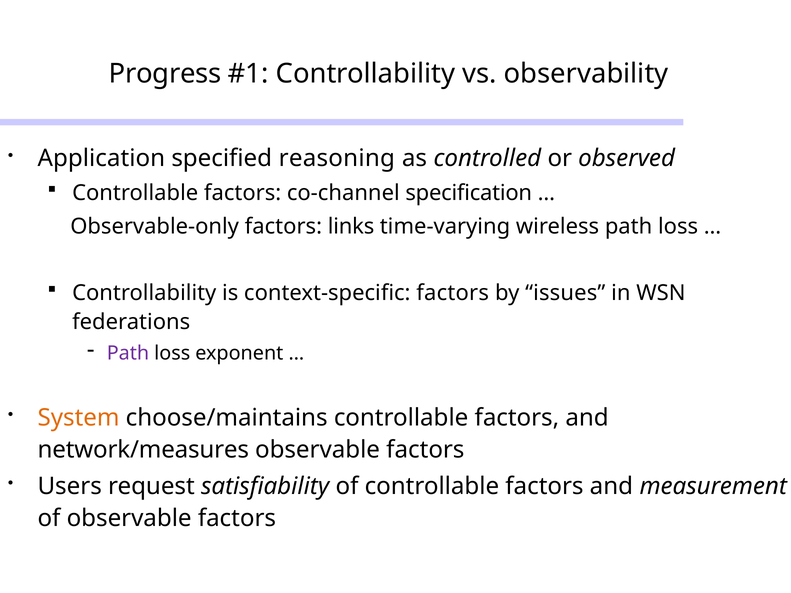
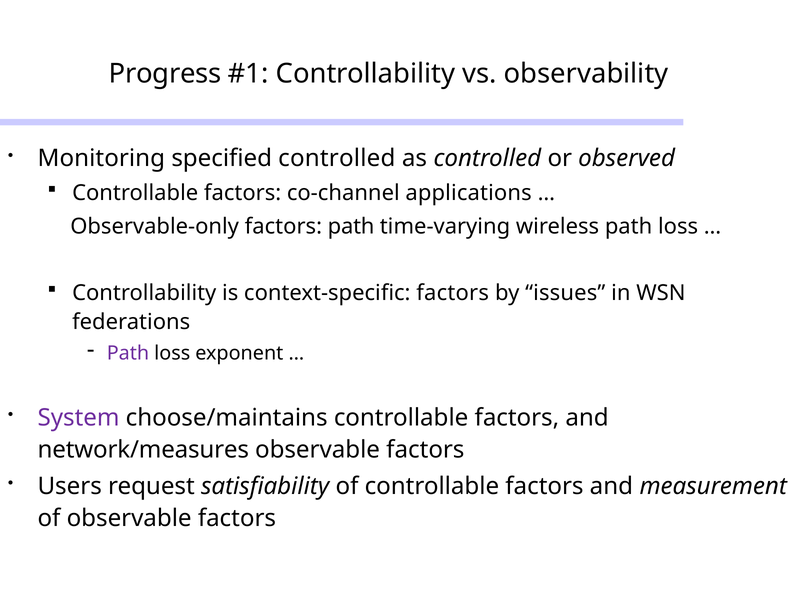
Application: Application -> Monitoring (101, 159)
specified reasoning: reasoning -> controlled (337, 159)
specification: specification -> applications (469, 193)
factors links: links -> path (351, 226)
System colour: orange -> purple (79, 418)
